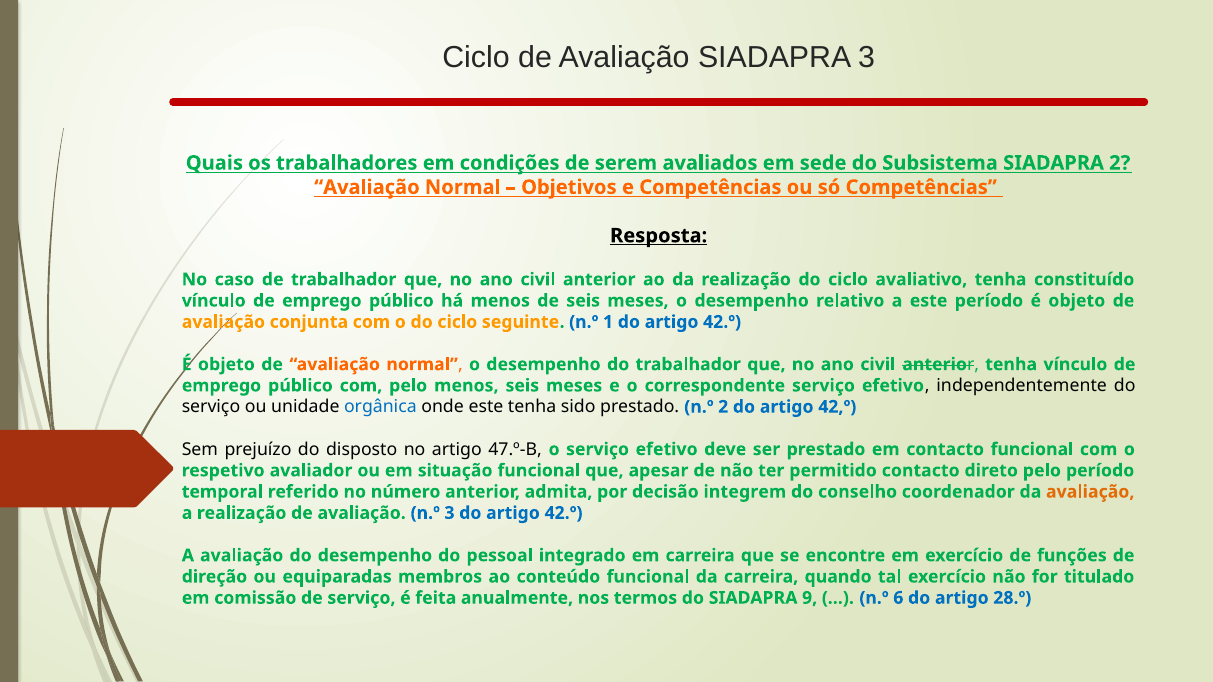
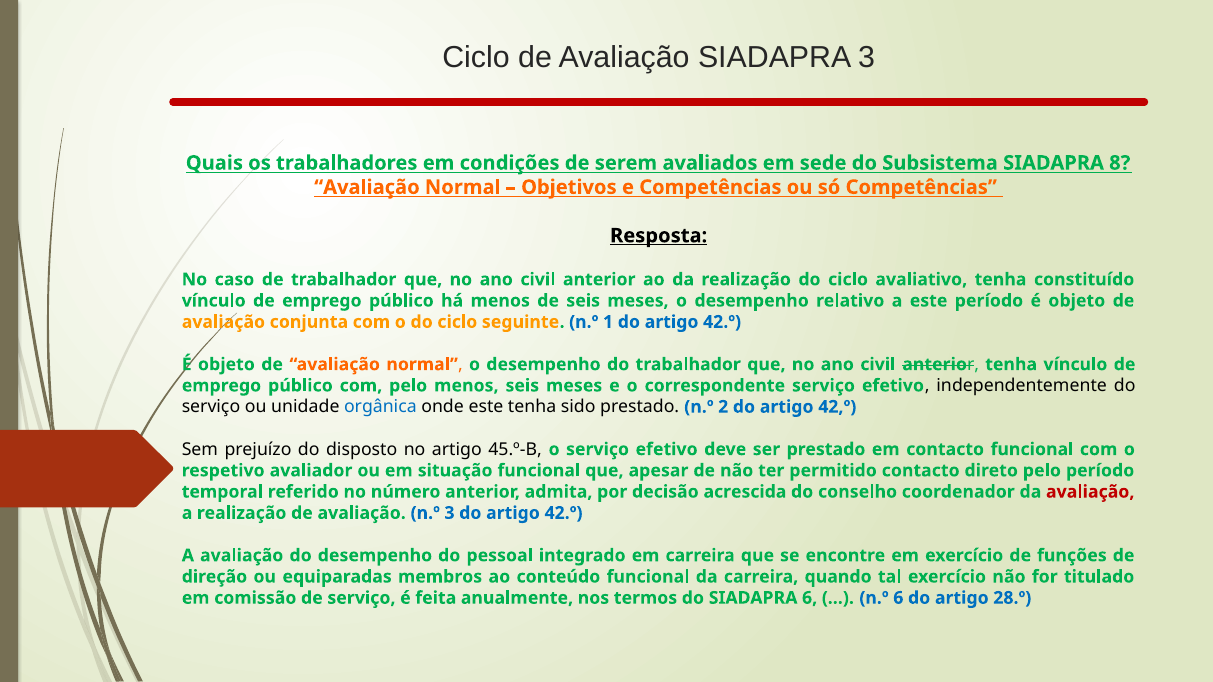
SIADAPRA 2: 2 -> 8 (1120, 163)
47.º-B: 47.º-B -> 45.º-B (515, 449)
integrem: integrem -> acrescida (745, 492)
avaliação colour: orange -> red (1090, 492)
SIADAPRA 9: 9 -> 6 (810, 598)
